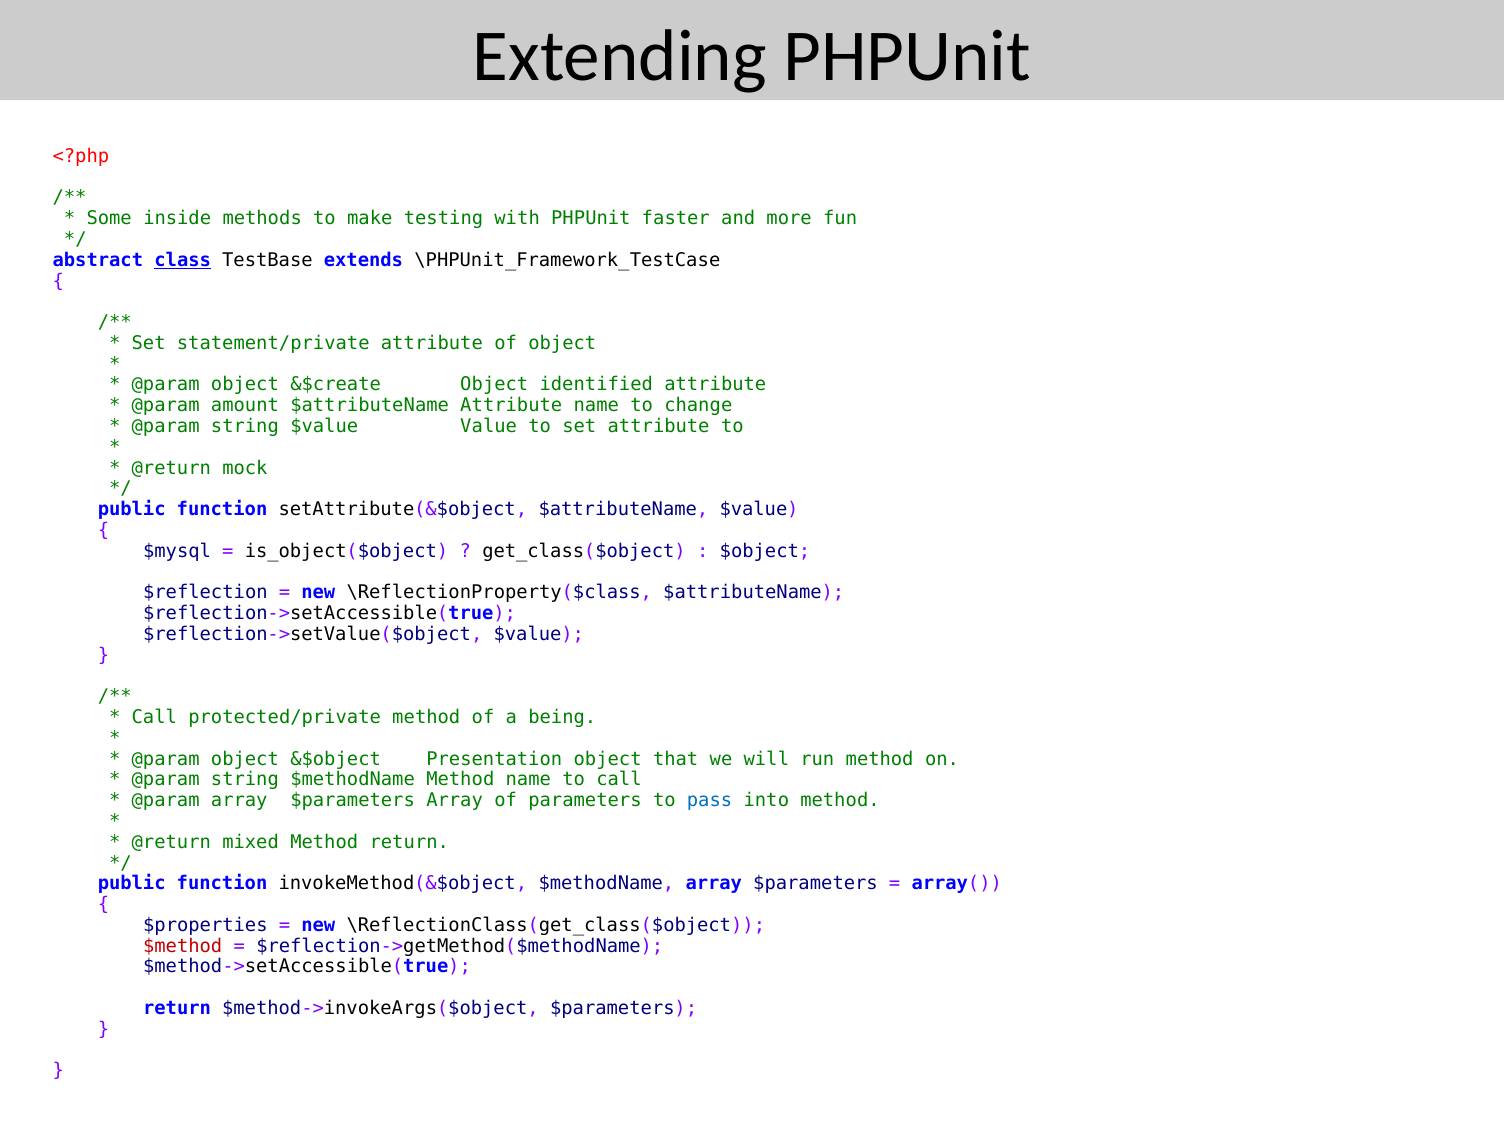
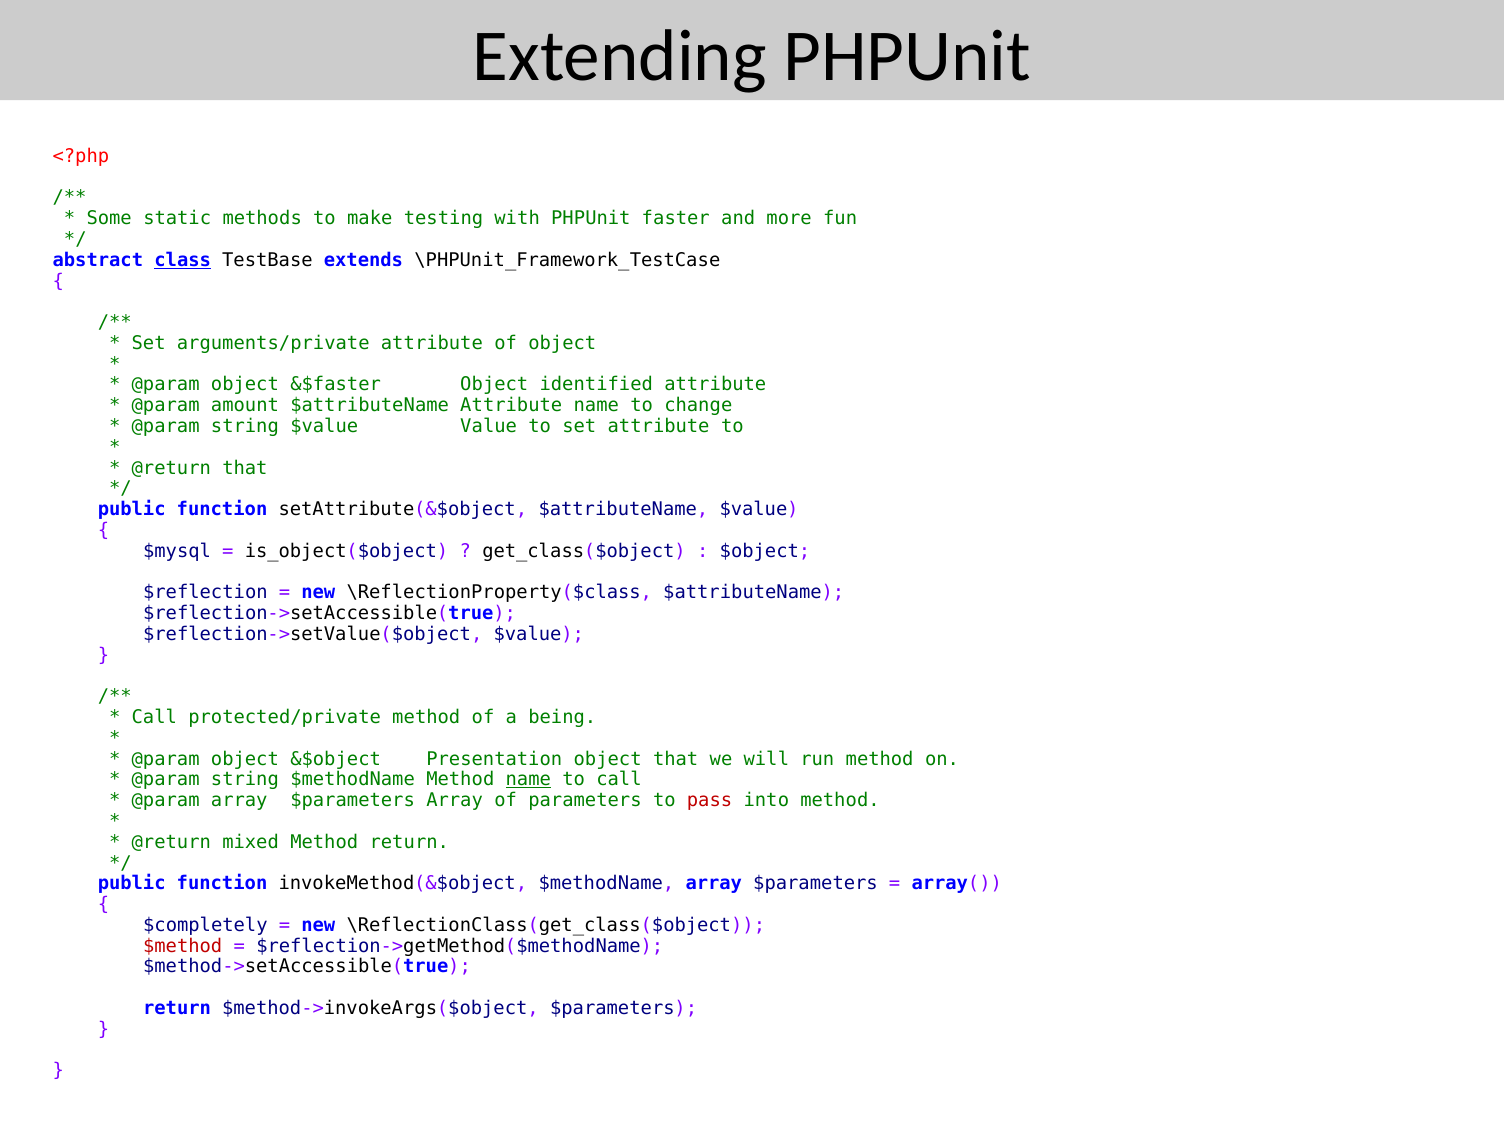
inside: inside -> static (177, 218)
statement/private: statement/private -> arguments/private (273, 343)
&$create: &$create -> &$faster (336, 385)
@return mock: mock -> that (245, 468)
name underline: none -> present (528, 780)
pass colour: blue -> red (710, 800)
$properties: $properties -> $completely (205, 925)
